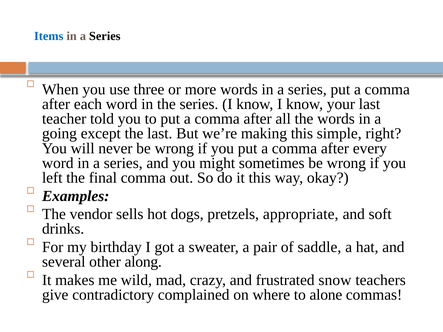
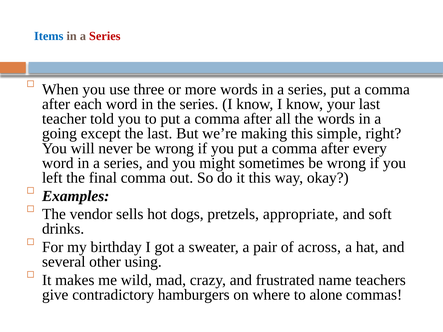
Series colour: black -> red (105, 36)
saddle: saddle -> across (319, 247)
along: along -> using (143, 262)
snow: snow -> name (335, 280)
complained: complained -> hamburgers (194, 295)
